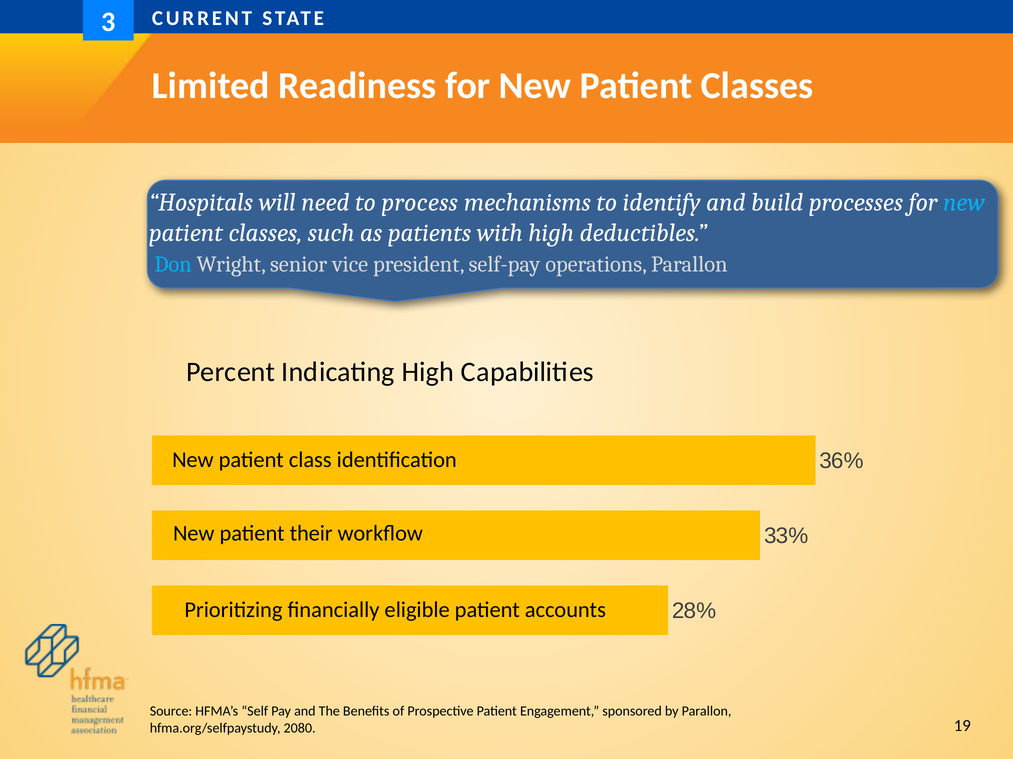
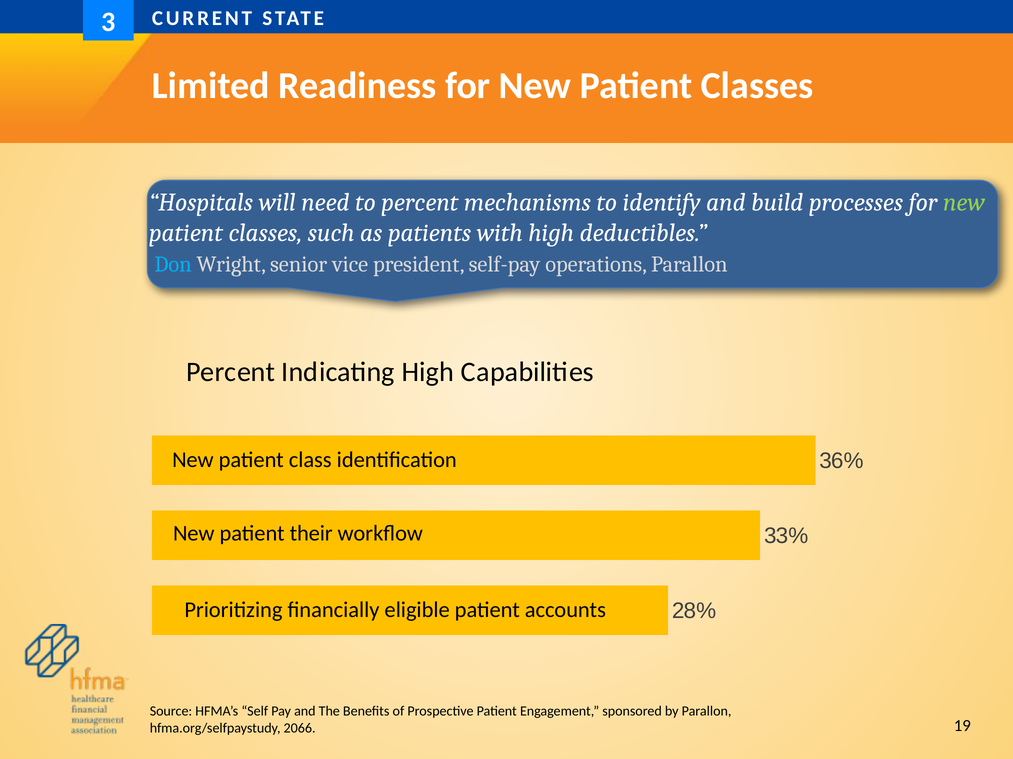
to process: process -> percent (420, 203)
new colour: light blue -> light green (964, 203)
2080: 2080 -> 2066 (300, 729)
